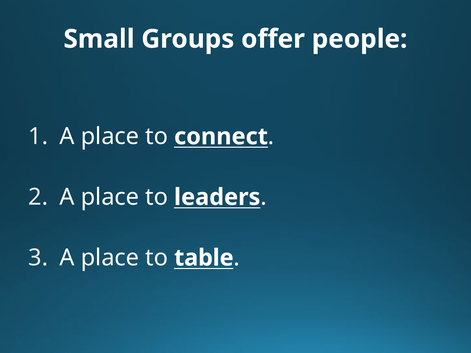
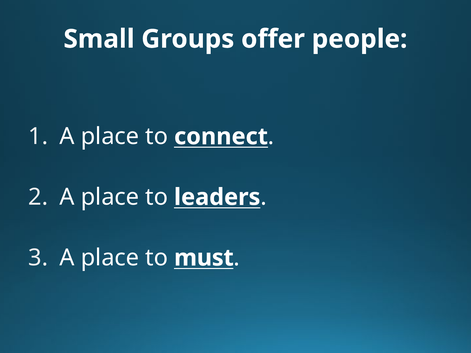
table: table -> must (204, 258)
